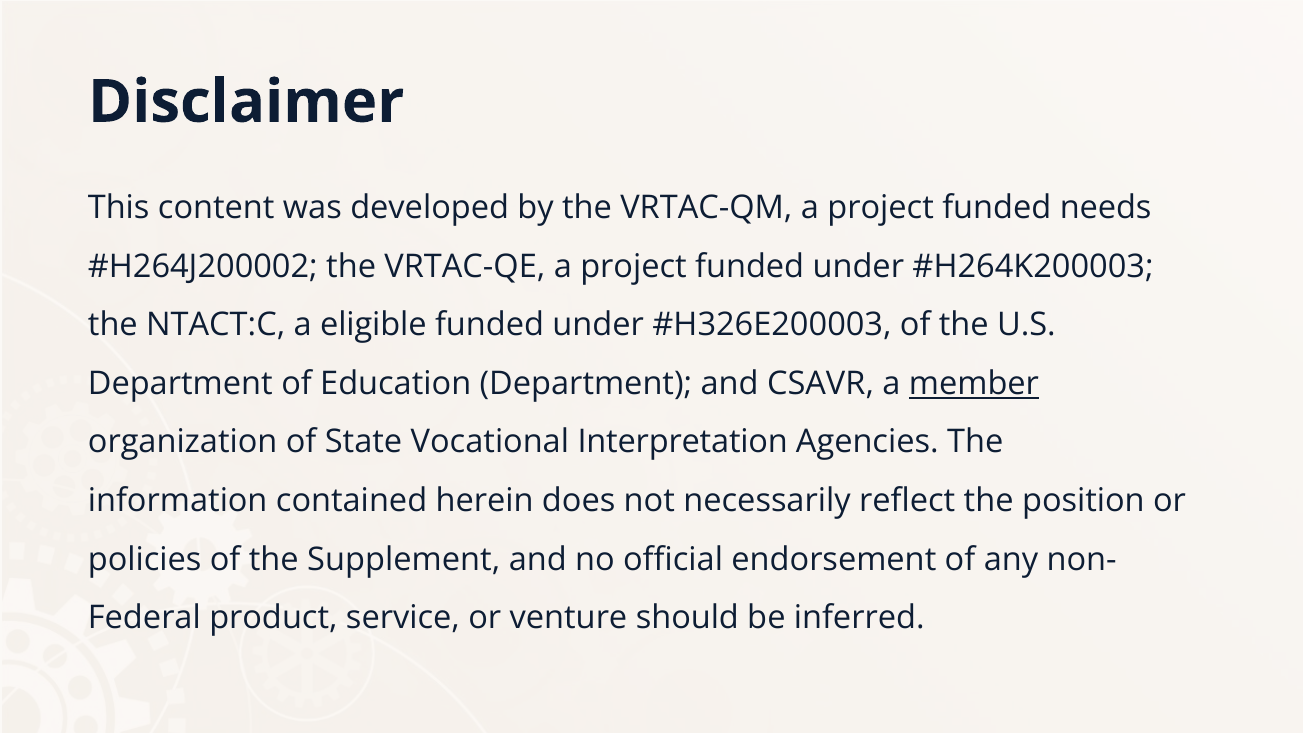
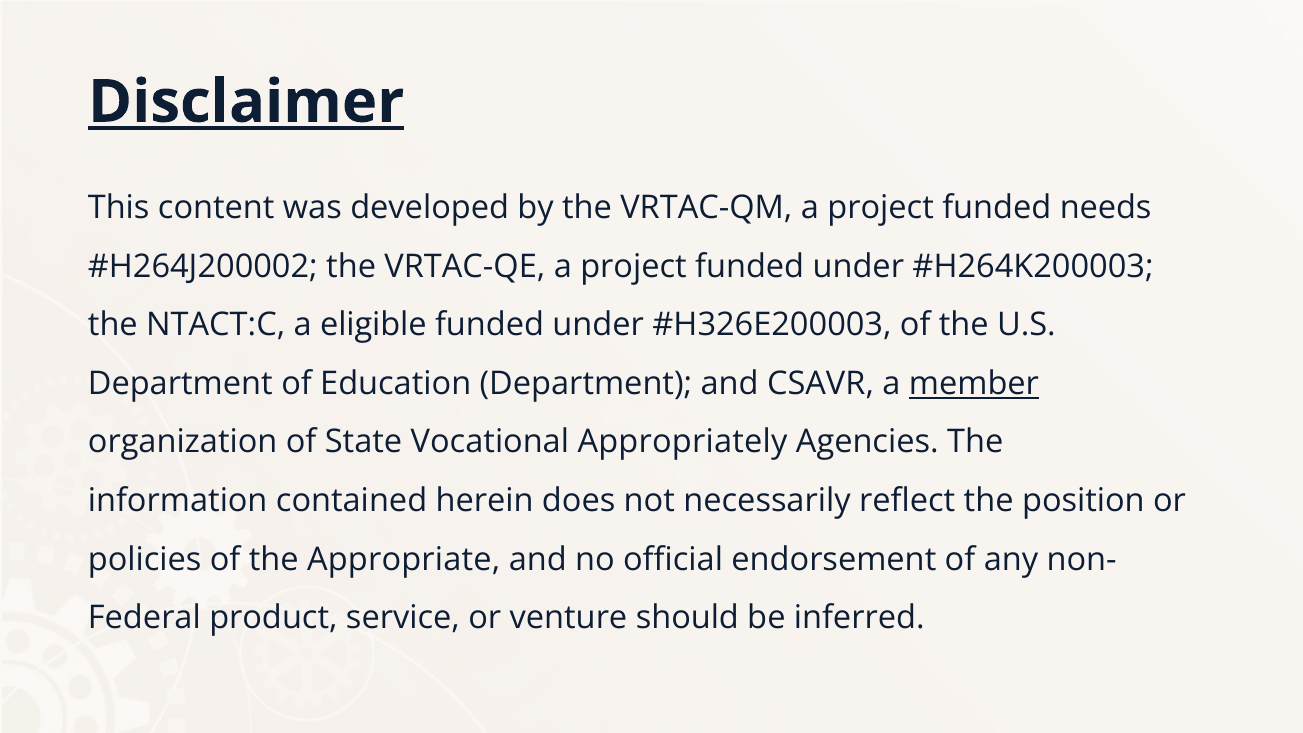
Disclaimer underline: none -> present (246, 102)
Interpretation: Interpretation -> Appropriately (682, 442)
Supplement: Supplement -> Appropriate (404, 559)
